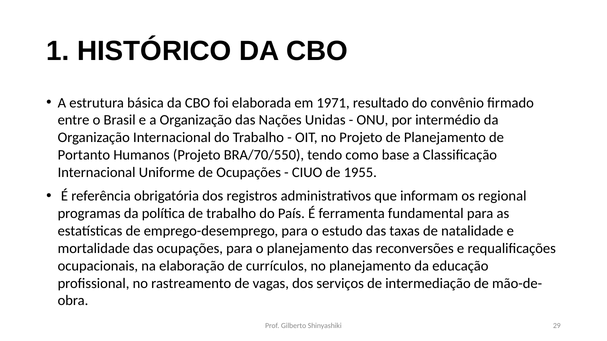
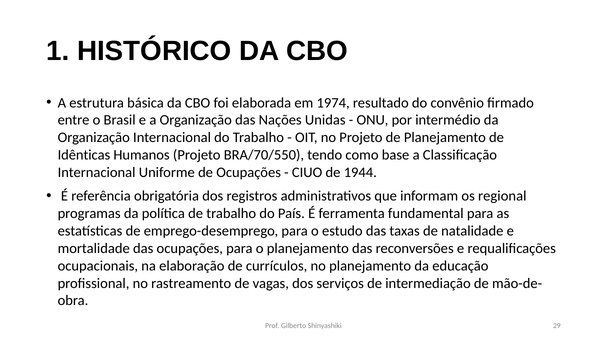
1971: 1971 -> 1974 (333, 103)
Portanto: Portanto -> Idênticas (84, 155)
1955: 1955 -> 1944 (360, 173)
